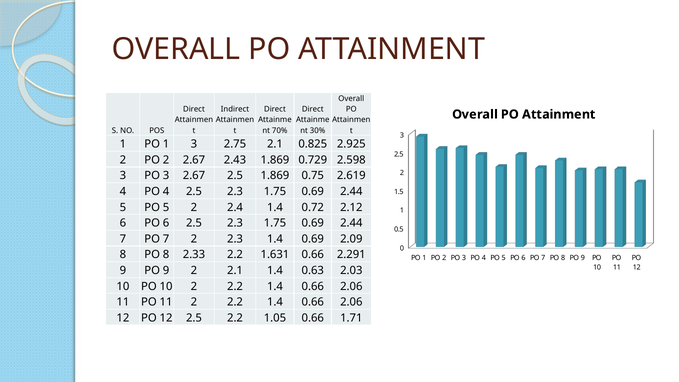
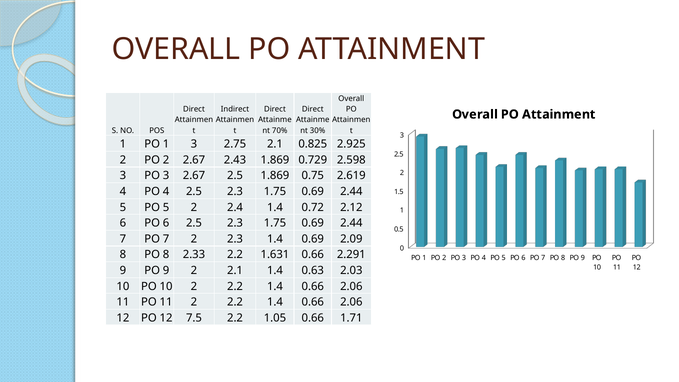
12 2.5: 2.5 -> 7.5 (194, 318)
